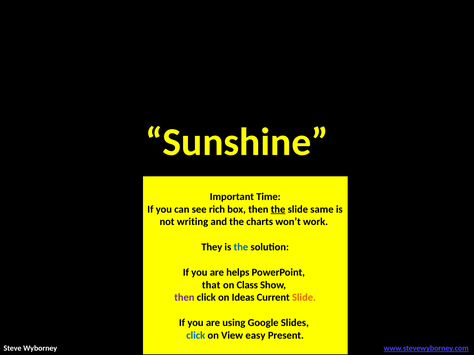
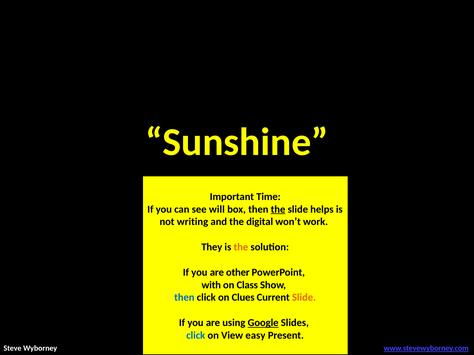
rich: rich -> will (217, 210)
same: same -> helps (322, 210)
charts: charts -> digital (260, 222)
the colour: blue -> orange (241, 247)
helps: helps -> other (238, 273)
that: that -> with (211, 285)
then colour: purple -> blue (184, 298)
Ideas: Ideas -> Clues (243, 298)
Google underline: none -> present (263, 323)
